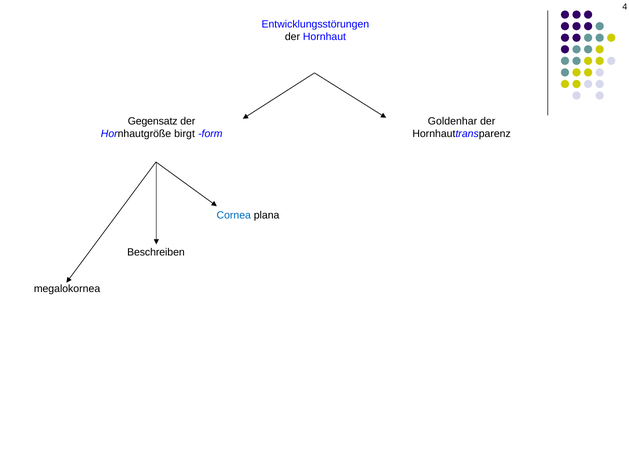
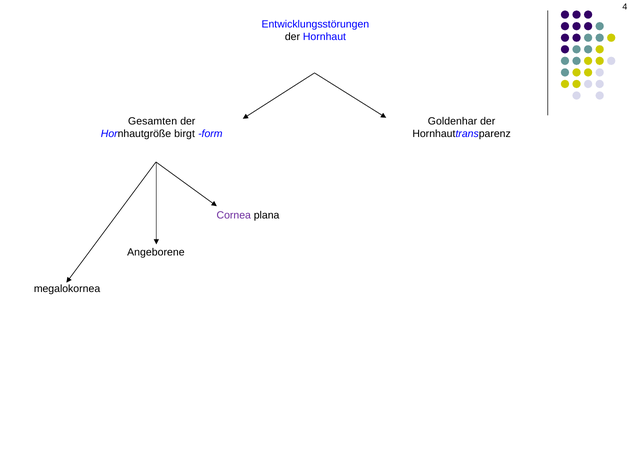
Gegensatz: Gegensatz -> Gesamten (153, 121)
Cornea colour: blue -> purple (234, 215)
Beschreiben: Beschreiben -> Angeborene (156, 252)
